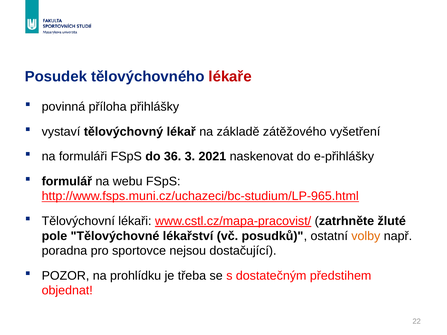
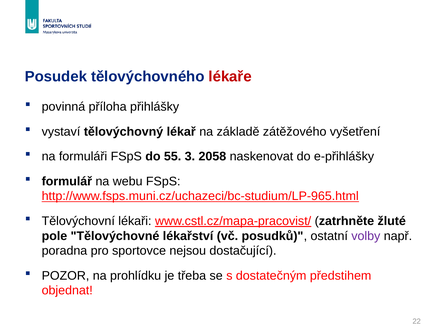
36: 36 -> 55 (173, 157)
2021: 2021 -> 2058 (212, 157)
volby colour: orange -> purple (366, 236)
